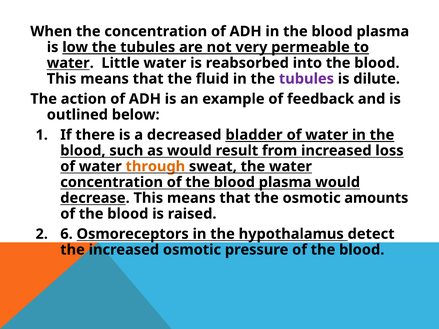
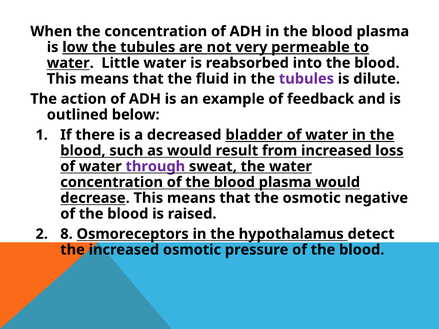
through colour: orange -> purple (155, 167)
amounts: amounts -> negative (376, 198)
6: 6 -> 8 (67, 234)
